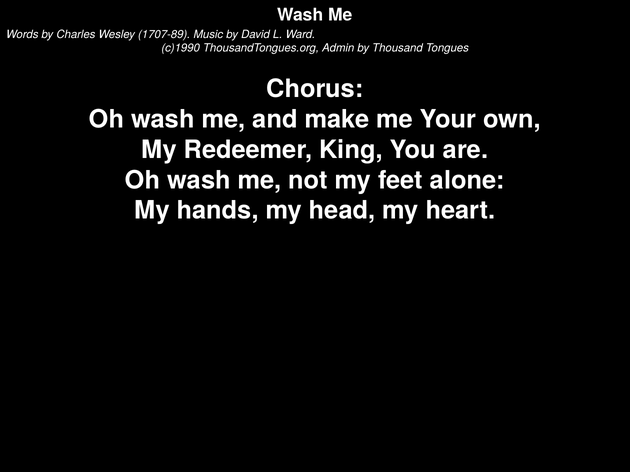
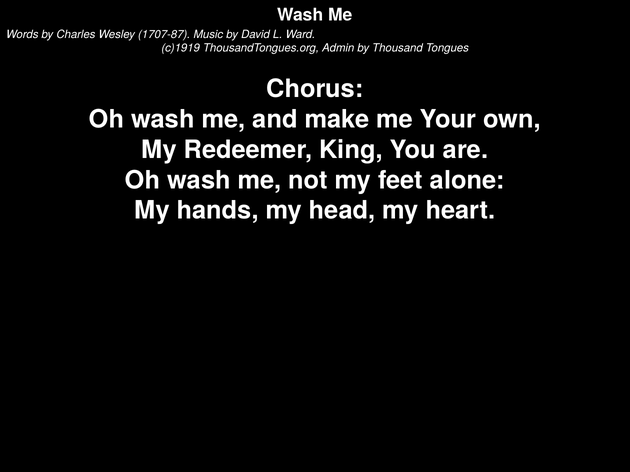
1707-89: 1707-89 -> 1707-87 (164, 34)
c)1990: c)1990 -> c)1919 (181, 48)
